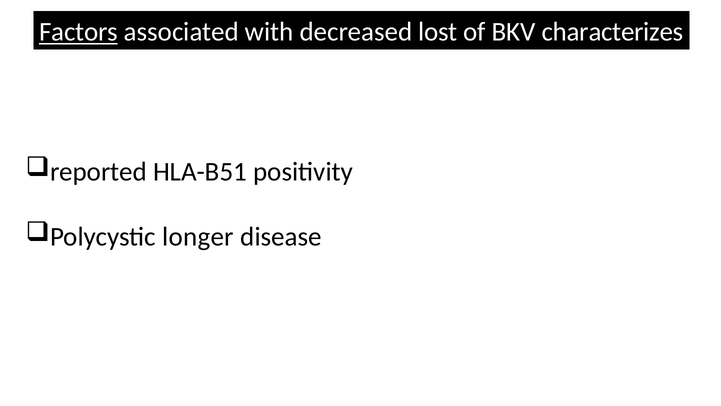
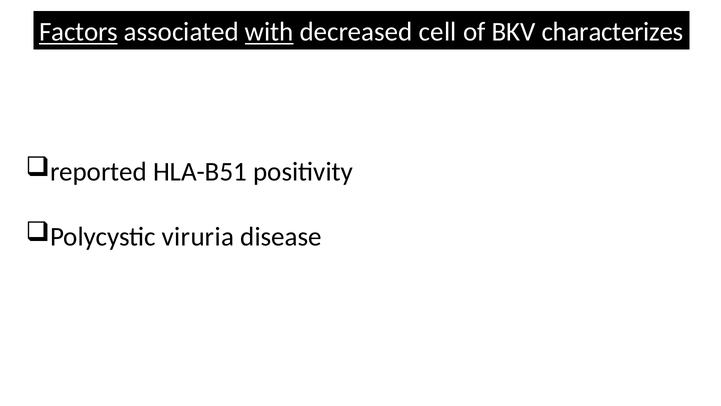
with underline: none -> present (269, 32)
lost: lost -> cell (438, 32)
longer: longer -> viruria (198, 237)
